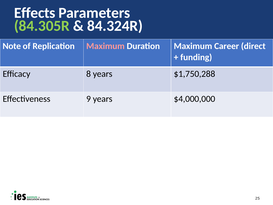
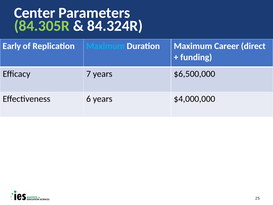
Effects: Effects -> Center (35, 13)
Note: Note -> Early (12, 46)
Maximum colour: pink -> light blue (105, 46)
8: 8 -> 7 (89, 74)
$1,750,288: $1,750,288 -> $6,500,000 (194, 74)
9: 9 -> 6 (89, 99)
